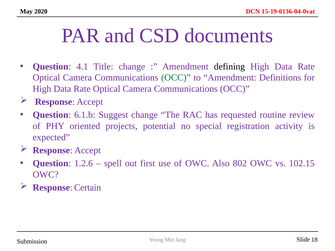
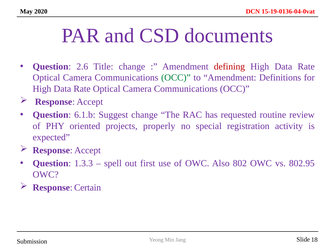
4.1: 4.1 -> 2.6 (82, 67)
defining colour: black -> red (229, 67)
potential: potential -> properly (159, 126)
1.2.6: 1.2.6 -> 1.3.3 (84, 163)
102.15: 102.15 -> 802.95 (302, 163)
